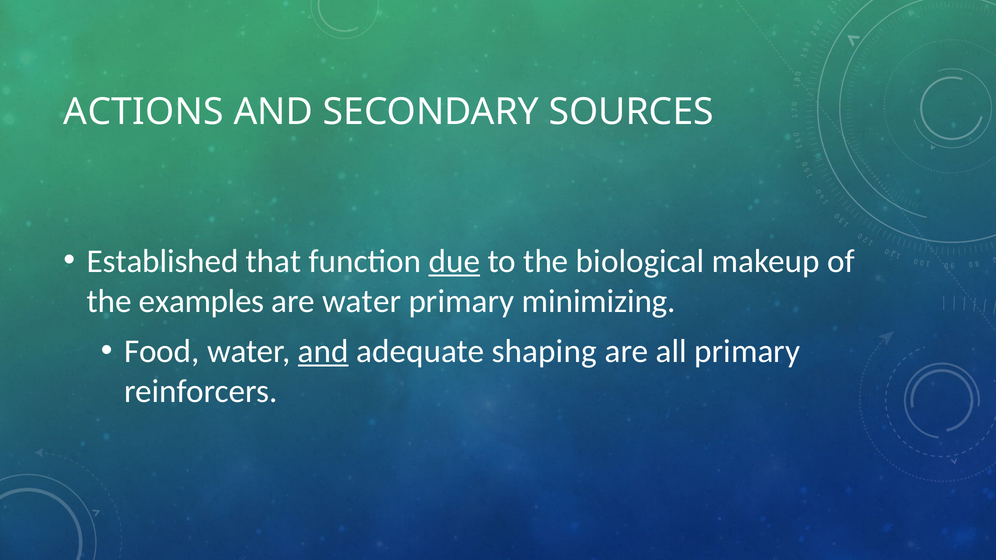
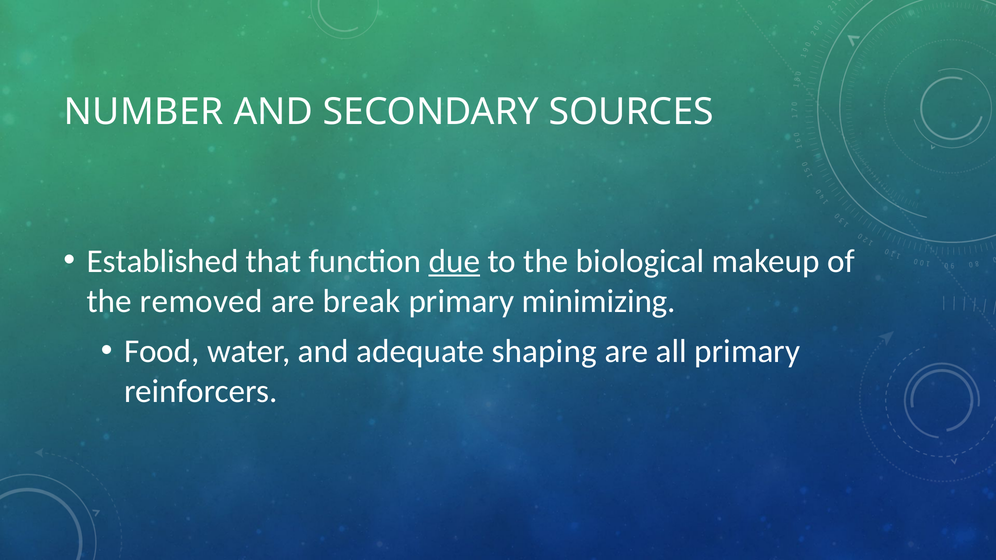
ACTIONS: ACTIONS -> NUMBER (144, 112)
examples: examples -> removed (201, 301)
are water: water -> break (361, 301)
and underline: present -> none (323, 351)
